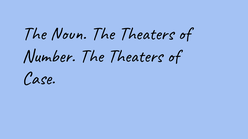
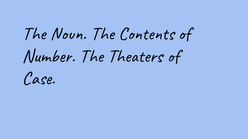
Noun The Theaters: Theaters -> Contents (146, 34)
